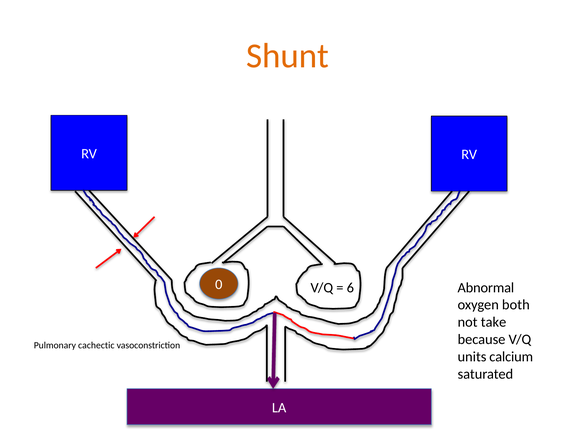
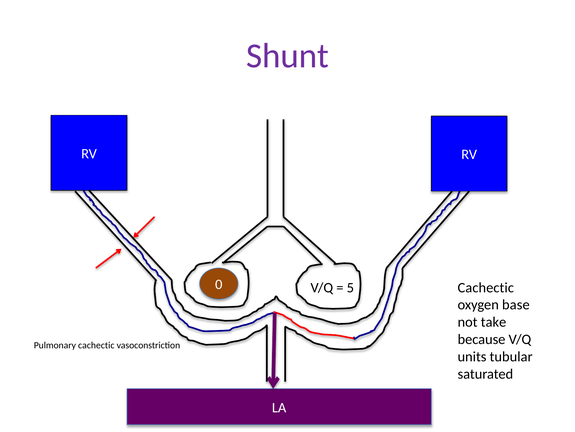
Shunt colour: orange -> purple (287, 56)
6: 6 -> 5 (350, 287)
Abnormal: Abnormal -> Cachectic (486, 287)
both: both -> base (516, 304)
calcium: calcium -> tubular (511, 356)
